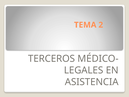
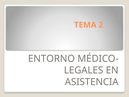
TERCEROS: TERCEROS -> ENTORNO (51, 58)
